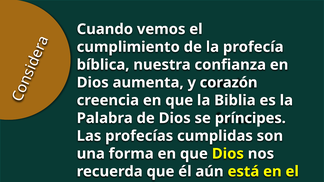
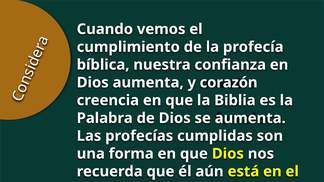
se príncipes: príncipes -> aumenta (250, 118)
